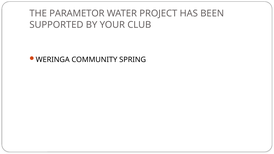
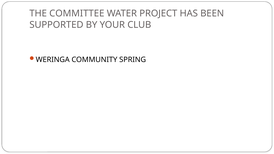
PARAMETOR: PARAMETOR -> COMMITTEE (77, 14)
